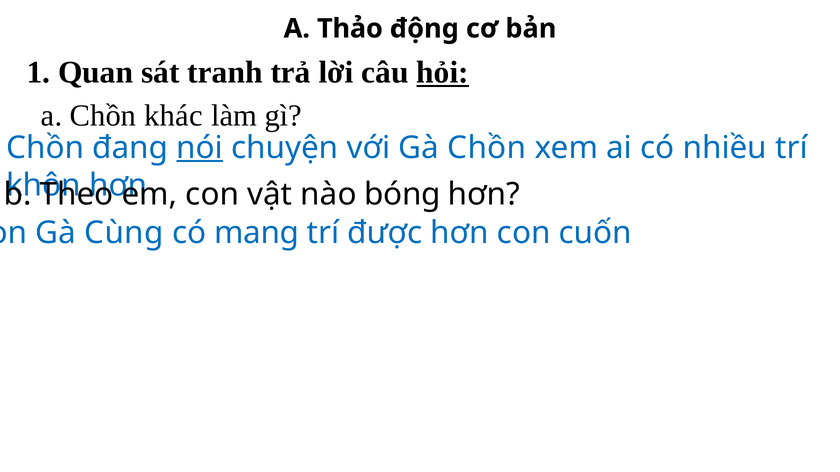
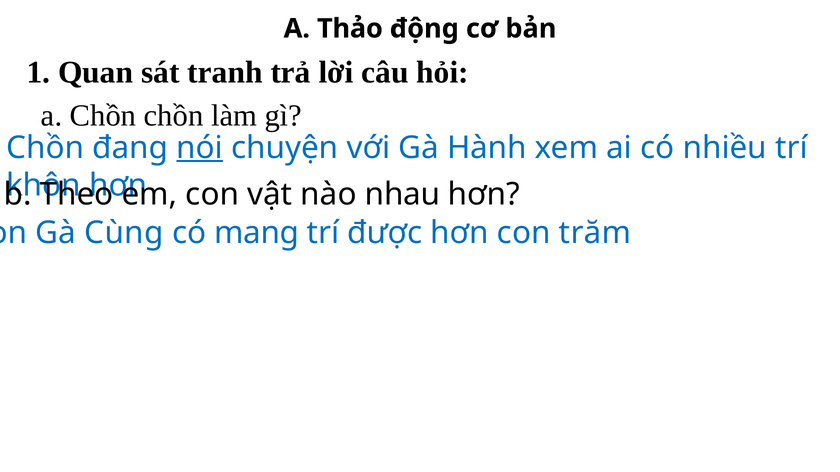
hỏi underline: present -> none (443, 73)
Chồn khác: khác -> chồn (174, 116)
Gà Chồn: Chồn -> Hành (487, 148)
bóng: bóng -> nhau (402, 195)
cuốn: cuốn -> trăm (595, 233)
